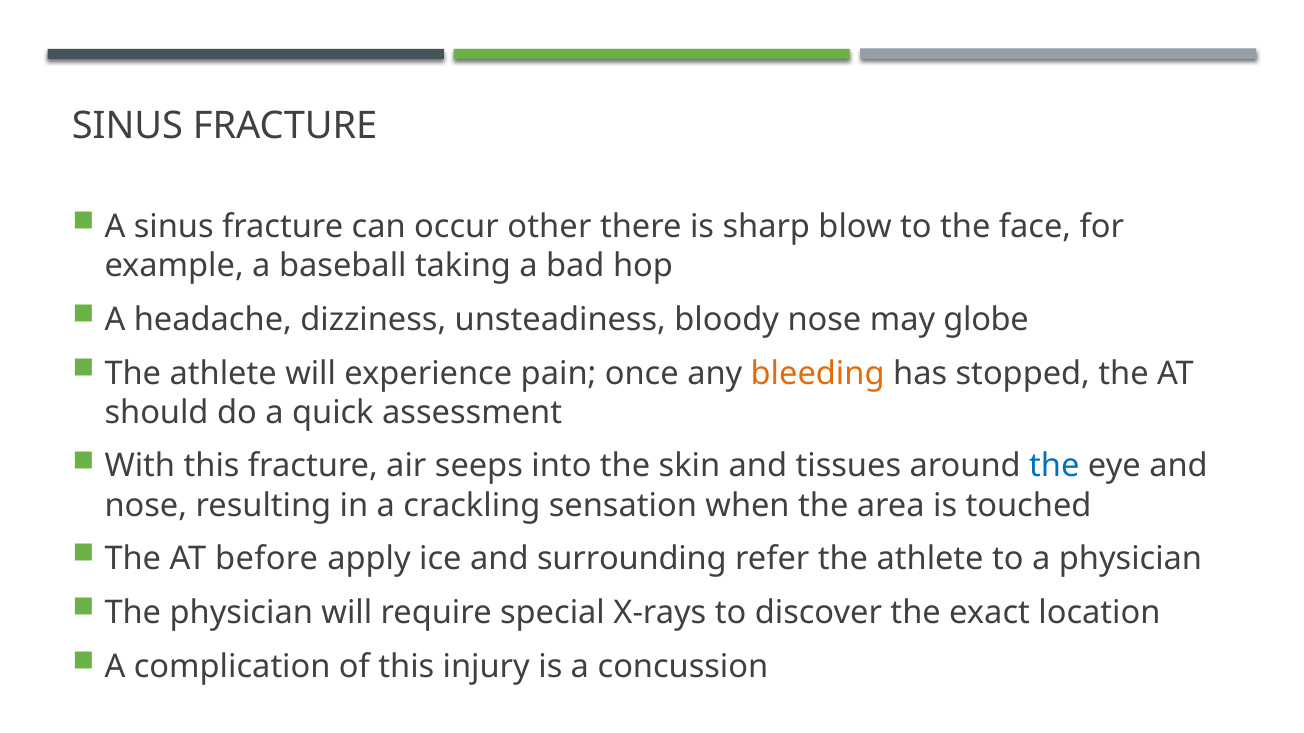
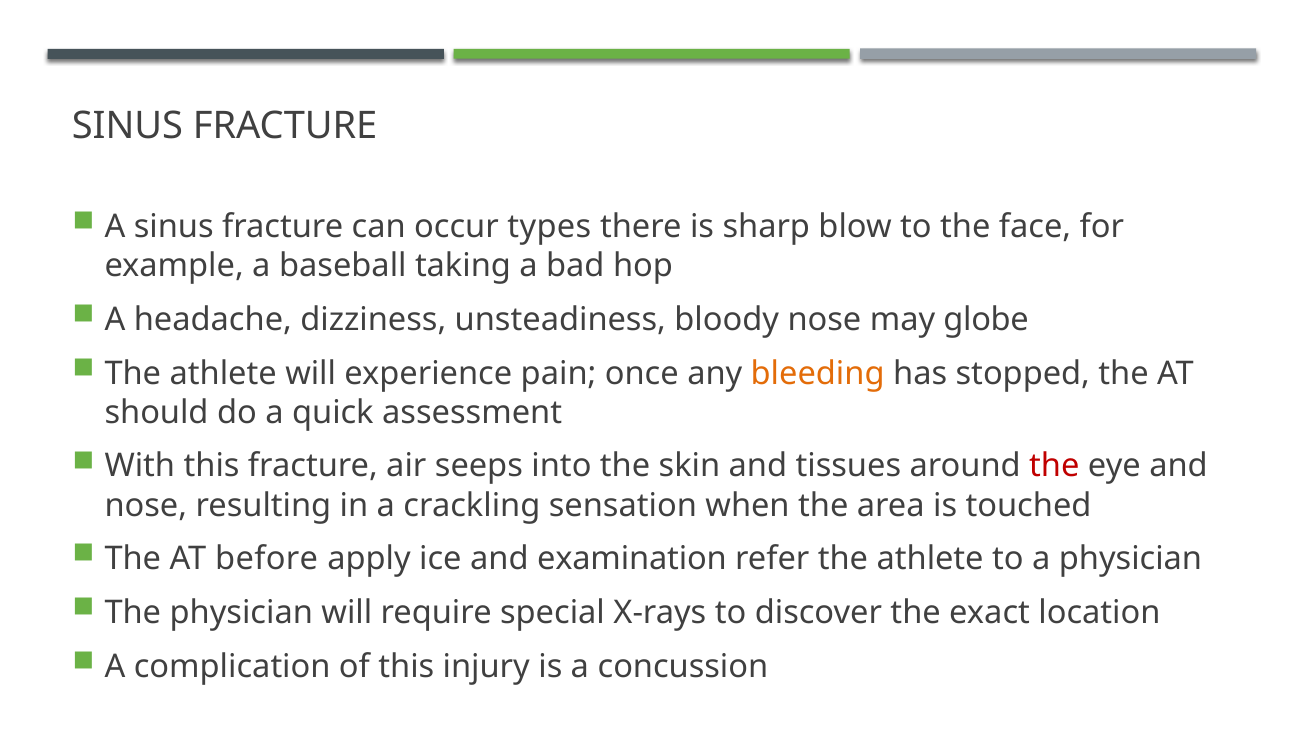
other: other -> types (549, 227)
the colour: blue -> red (1054, 467)
surrounding: surrounding -> examination (632, 559)
